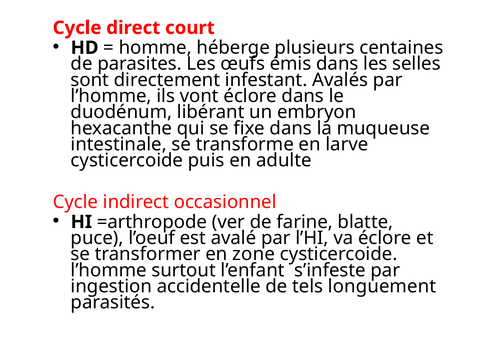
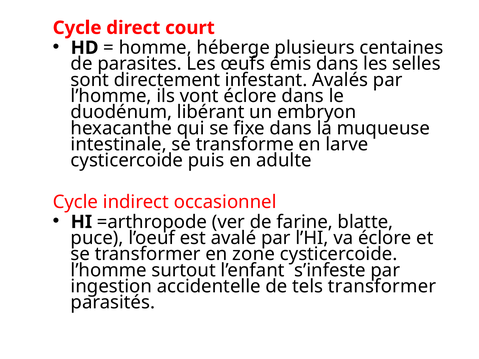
tels longuement: longuement -> transformer (382, 286)
